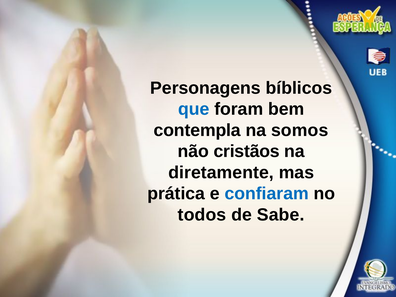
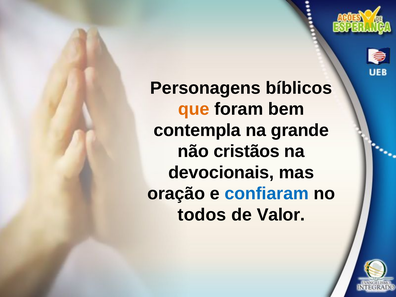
que colour: blue -> orange (194, 109)
somos: somos -> grande (300, 130)
diretamente: diretamente -> devocionais (221, 173)
prática: prática -> oração (176, 194)
Sabe: Sabe -> Valor (281, 215)
